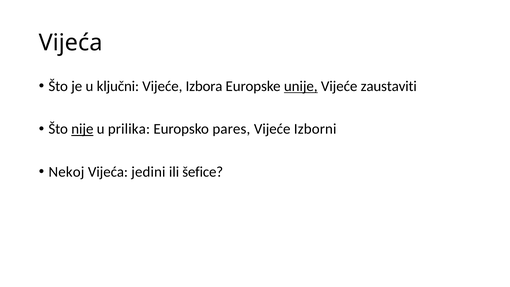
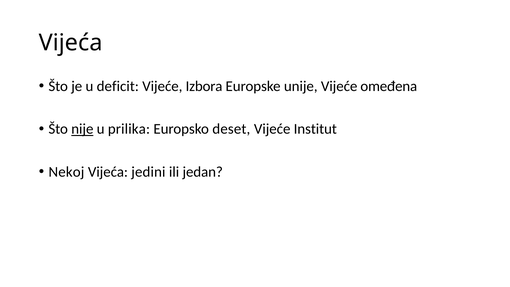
ključni: ključni -> deficit (118, 86)
unije underline: present -> none (301, 86)
zaustaviti: zaustaviti -> omeđena (389, 86)
pares: pares -> deset (231, 129)
Izborni: Izborni -> Institut (315, 129)
šefice: šefice -> jedan (203, 172)
